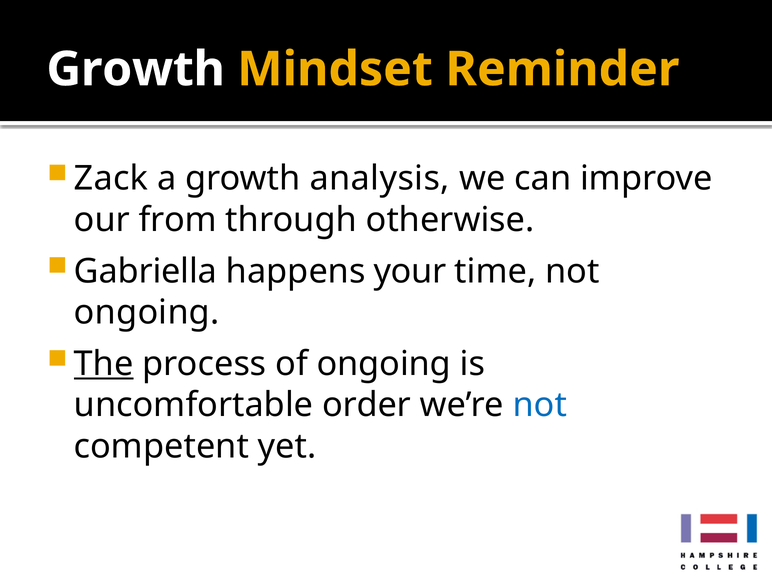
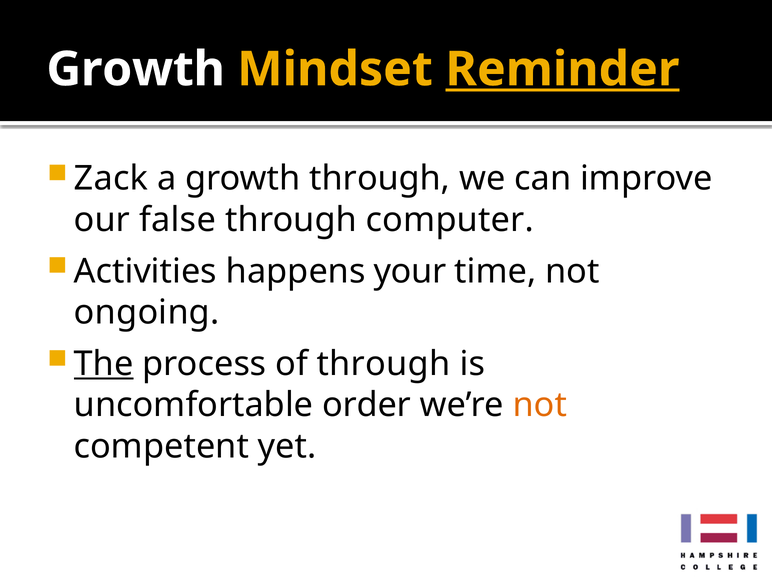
Reminder underline: none -> present (562, 69)
growth analysis: analysis -> through (380, 179)
from: from -> false (178, 220)
otherwise: otherwise -> computer (450, 220)
Gabriella: Gabriella -> Activities (145, 271)
of ongoing: ongoing -> through (384, 364)
not colour: blue -> orange (540, 405)
